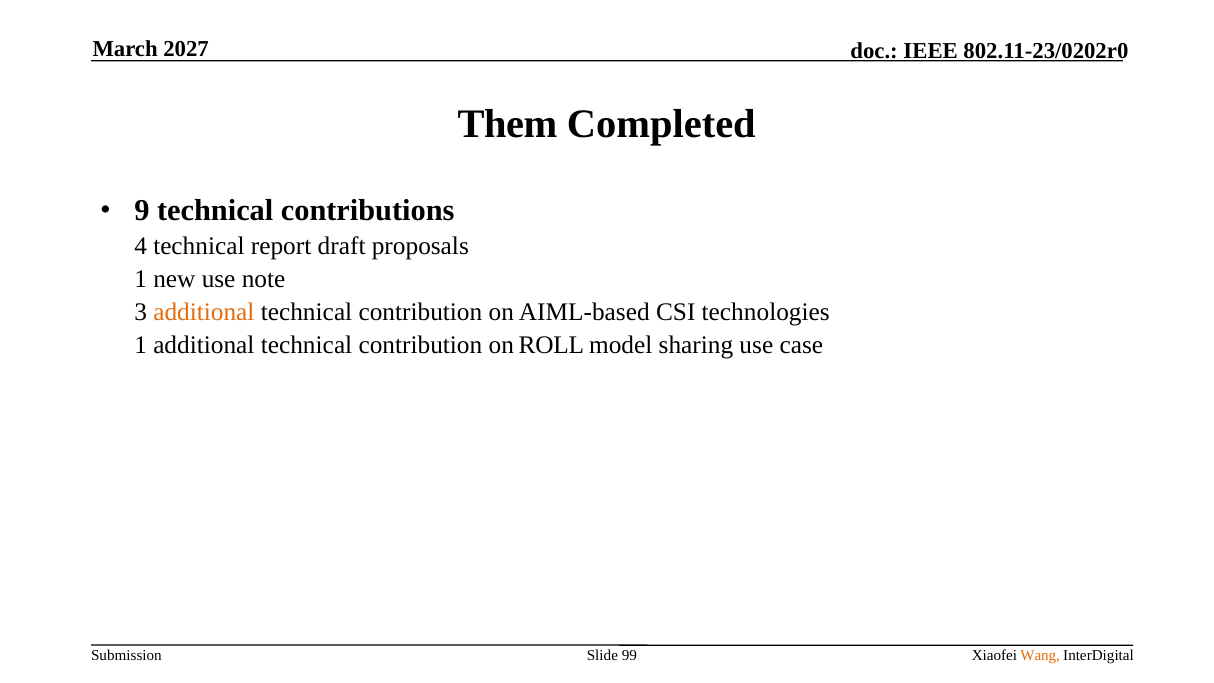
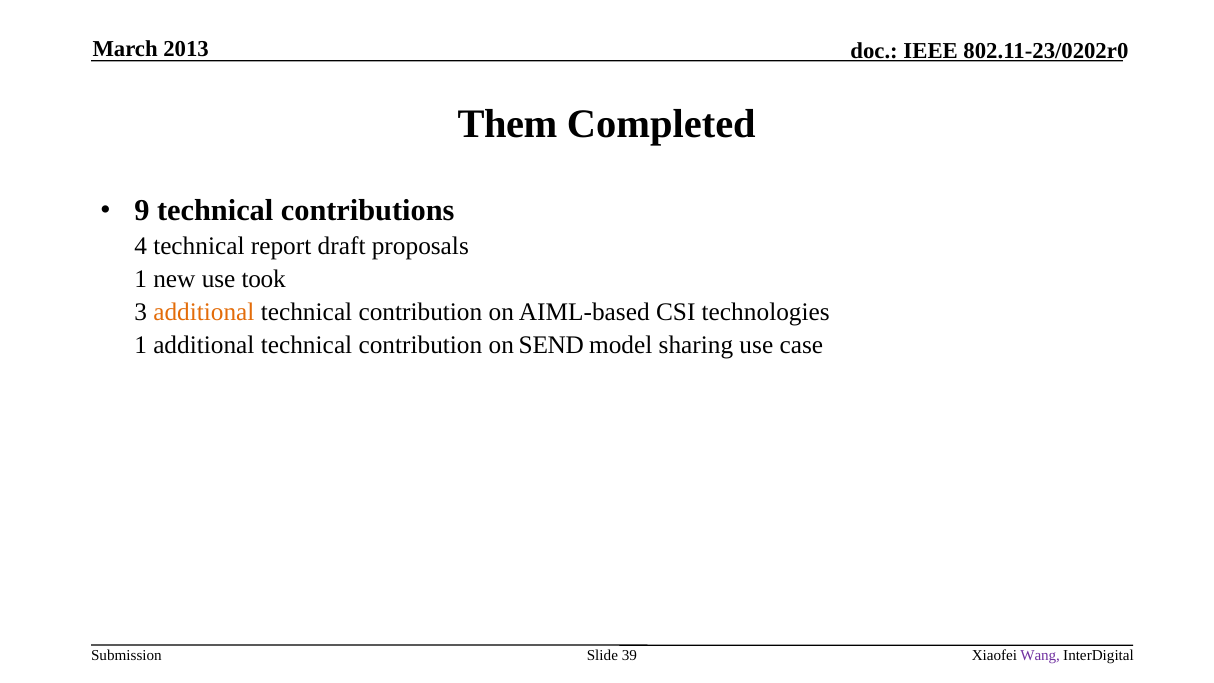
2027: 2027 -> 2013 (186, 49)
note: note -> took (264, 279)
ROLL: ROLL -> SEND (551, 345)
99: 99 -> 39 (629, 655)
Wang colour: orange -> purple (1040, 655)
